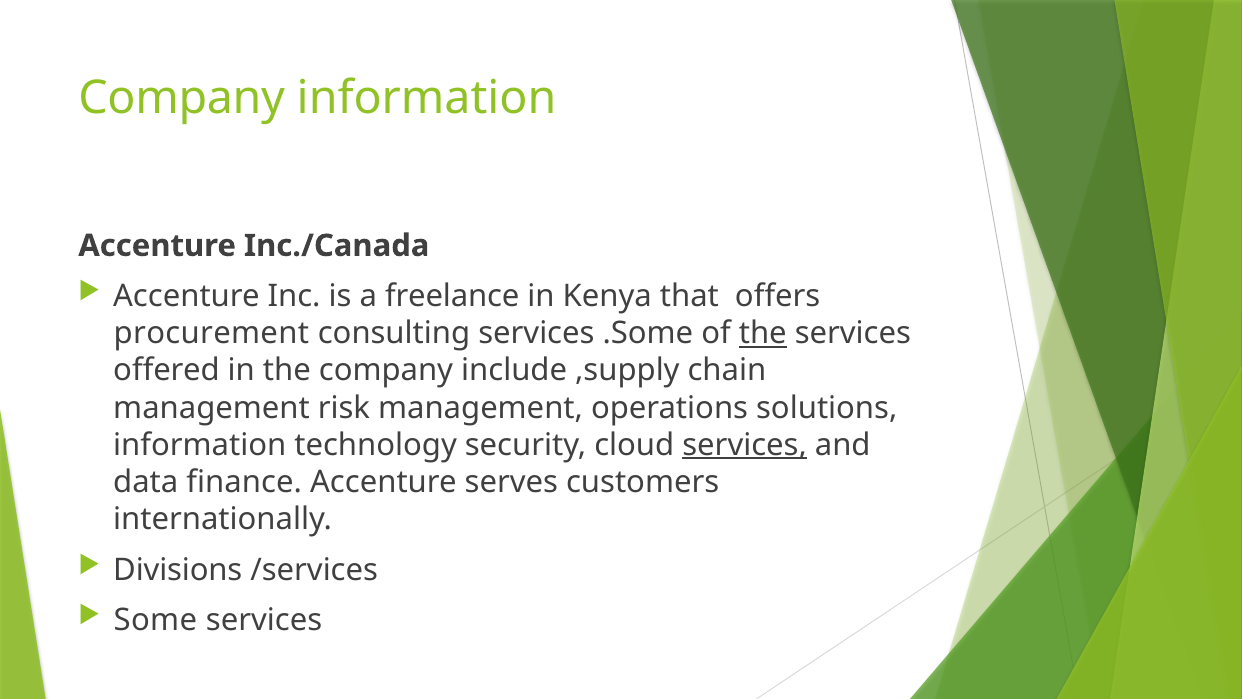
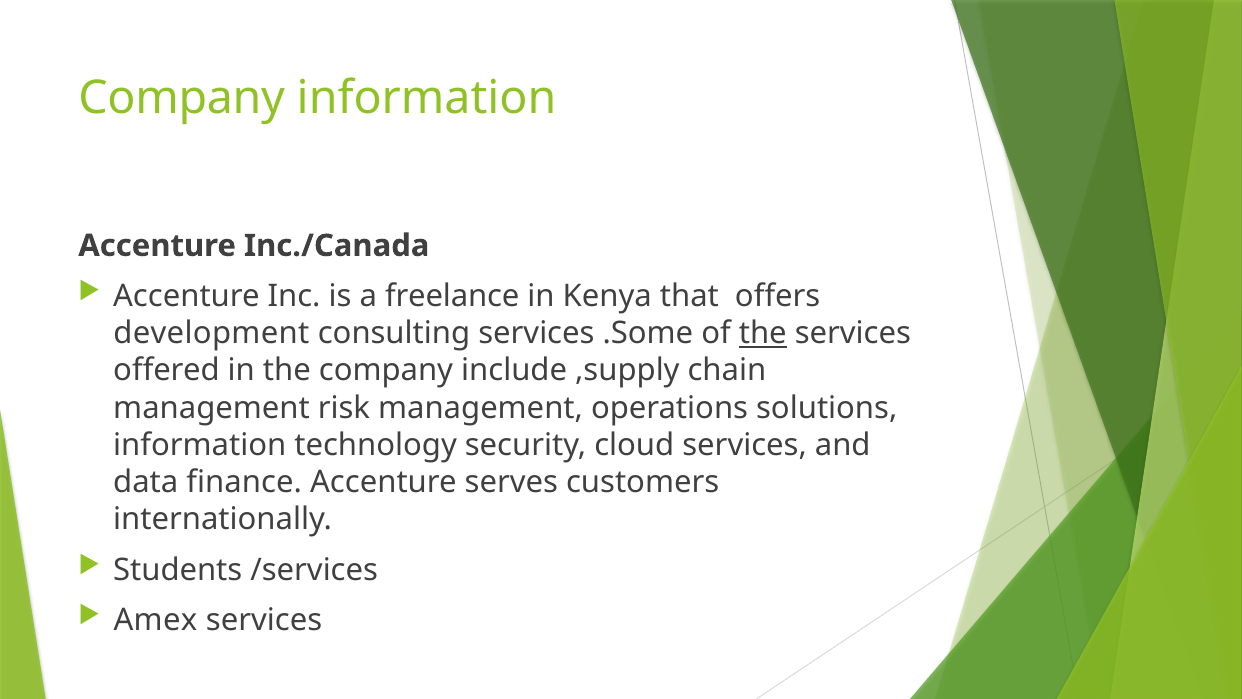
procurement: procurement -> development (211, 333)
services underline: present -> none (745, 445)
Divisions: Divisions -> Students (178, 570)
Some: Some -> Amex (155, 620)
